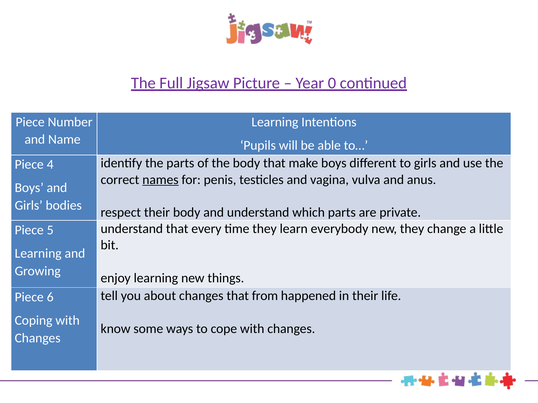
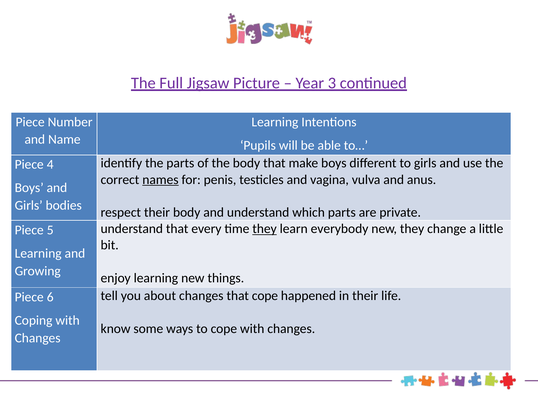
0: 0 -> 3 (332, 83)
they underline: none -> present (265, 229)
that from: from -> cope (265, 296)
